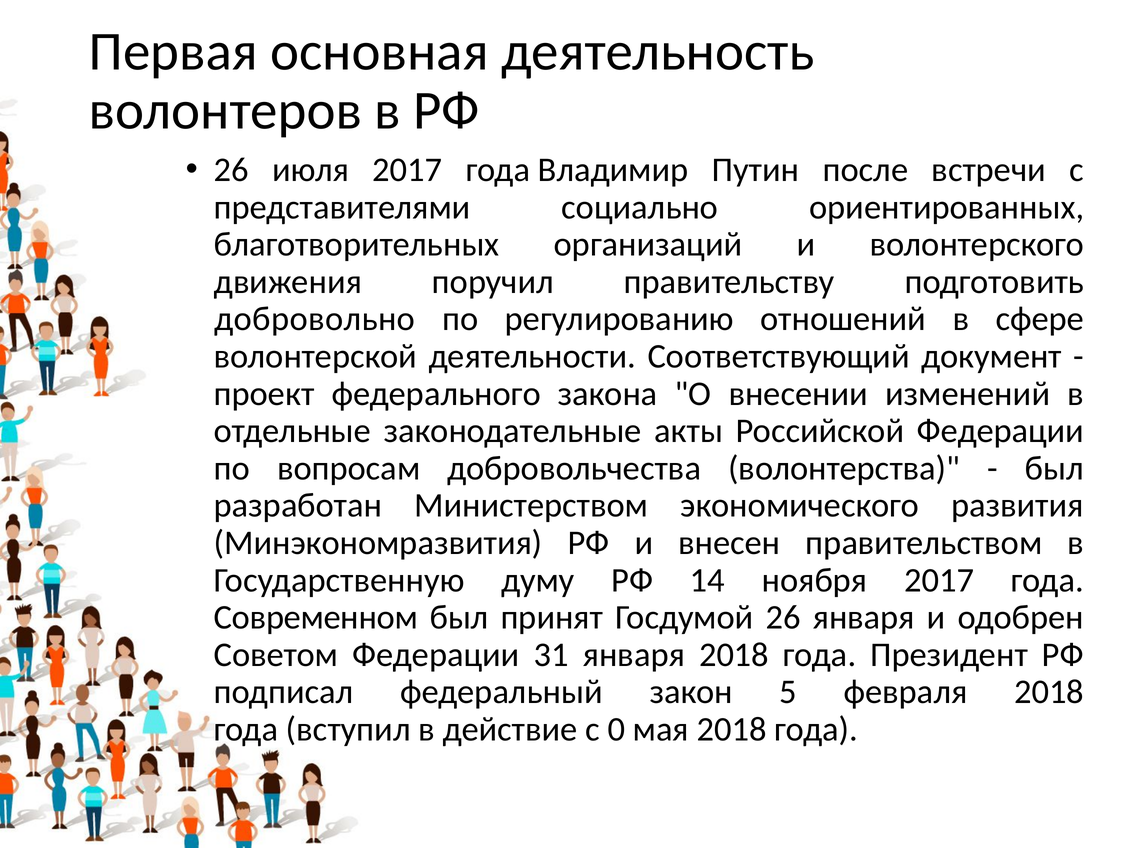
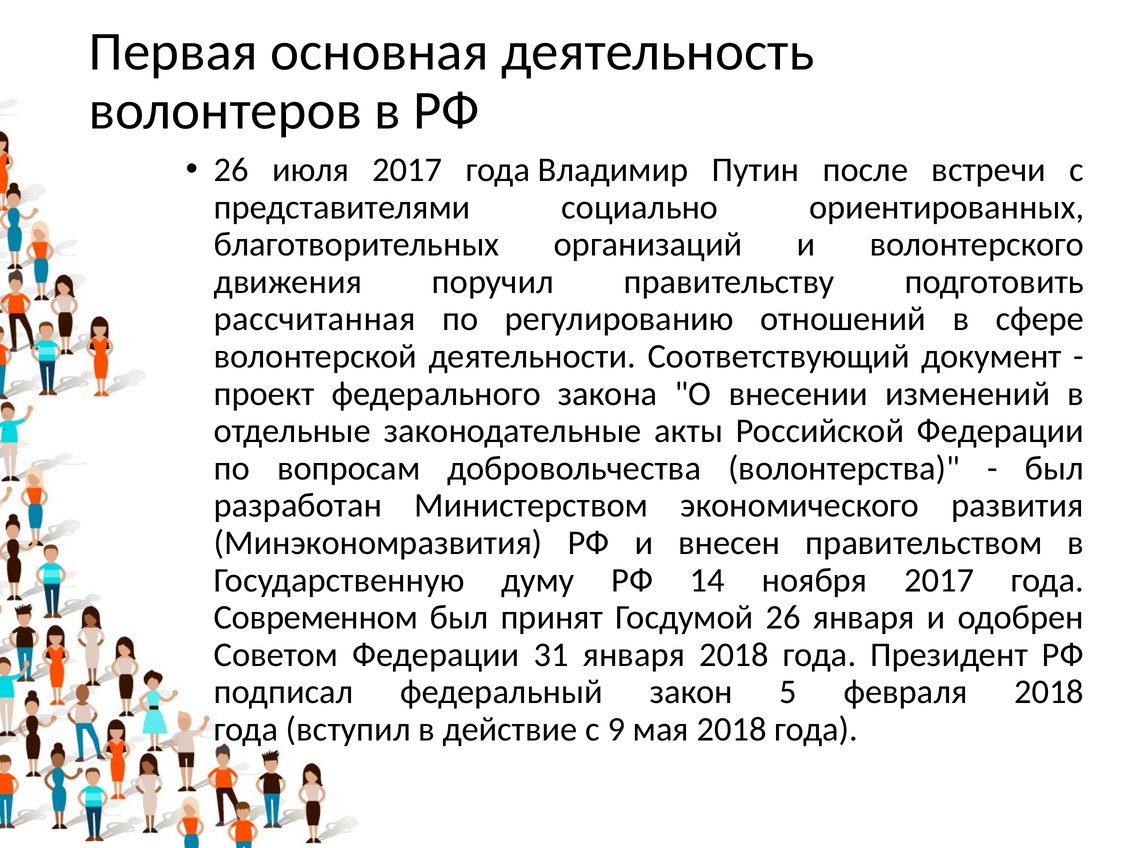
добровольно: добровольно -> рассчитанная (315, 319)
0: 0 -> 9 (616, 729)
